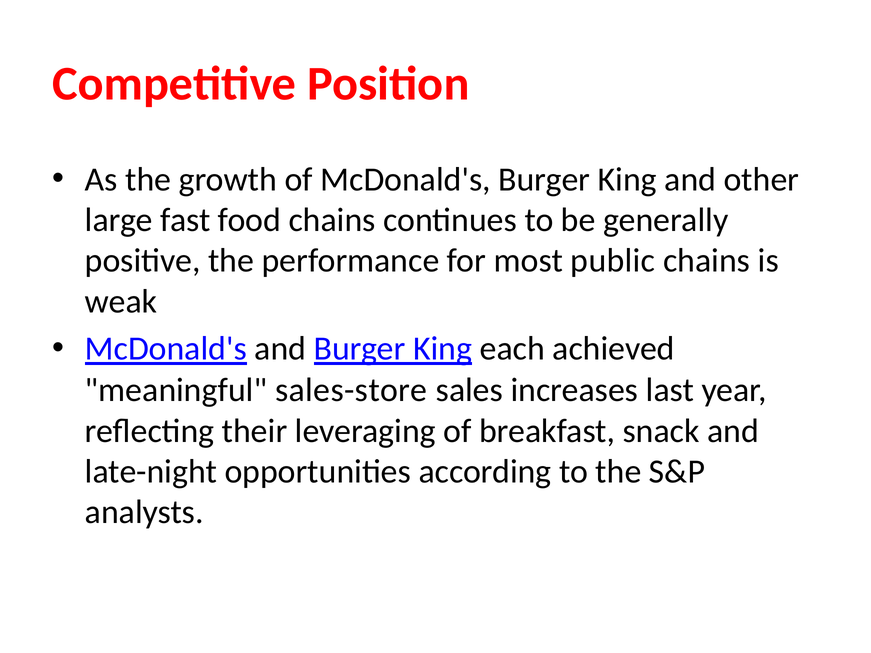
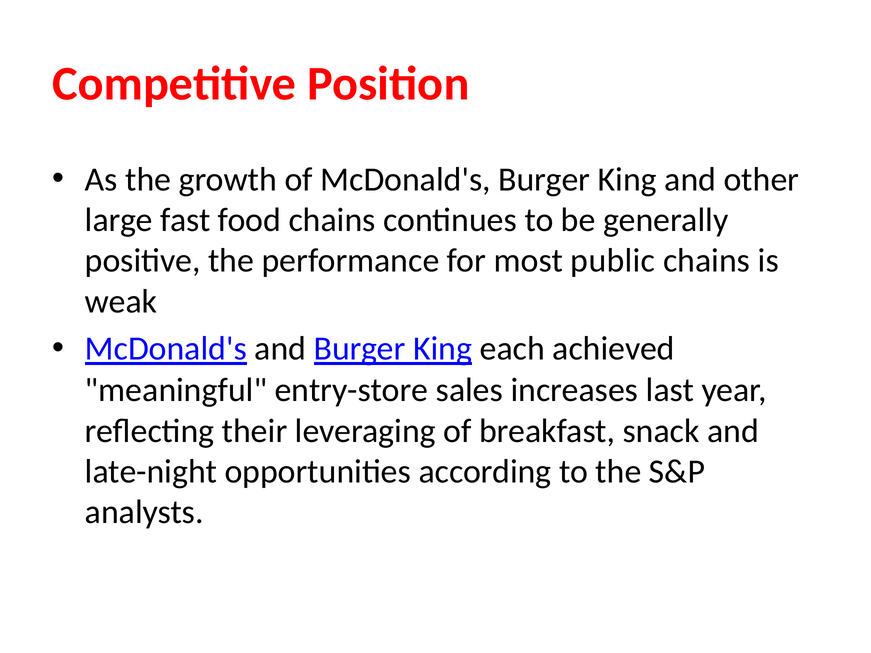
sales-store: sales-store -> entry-store (351, 390)
